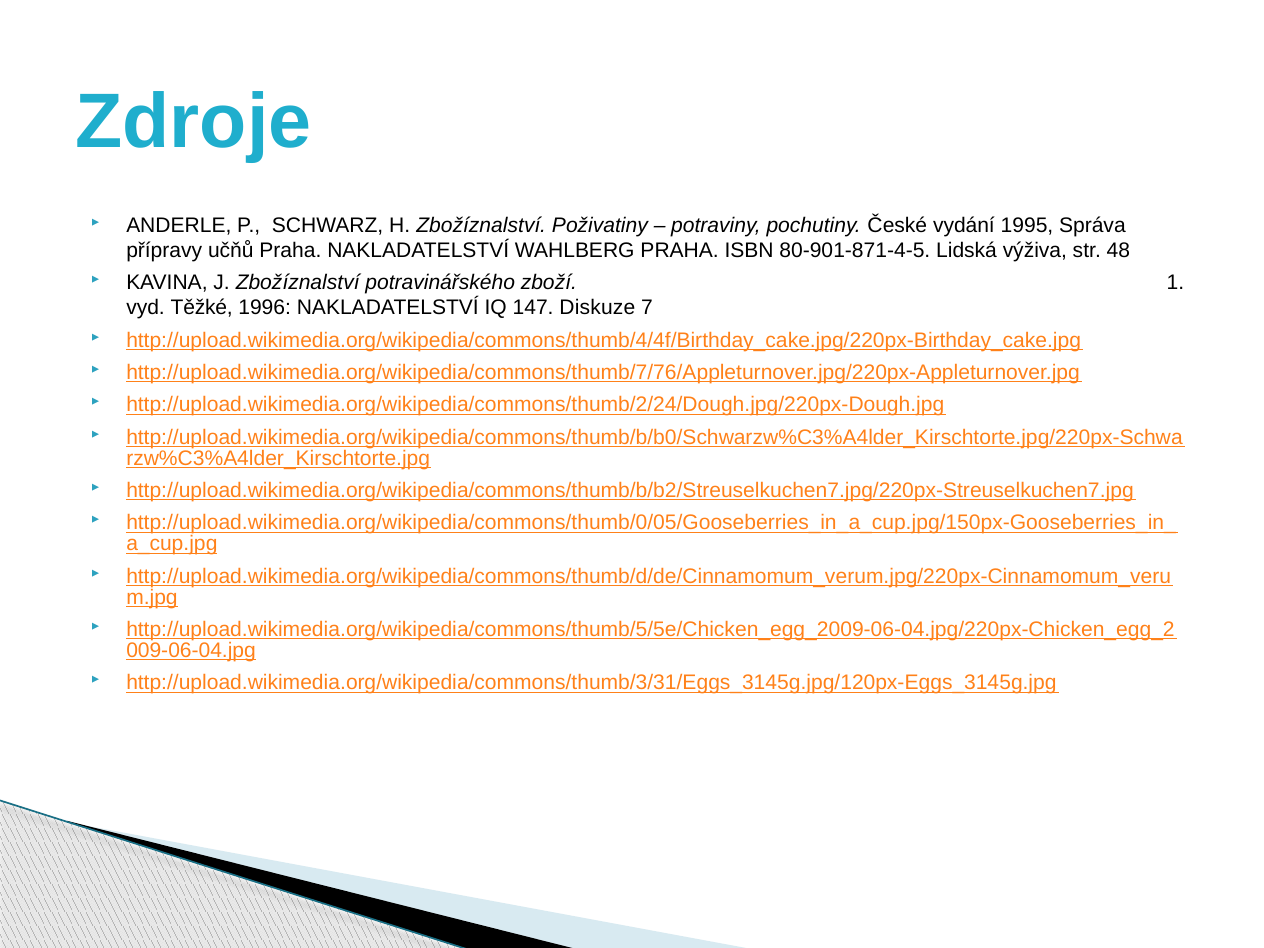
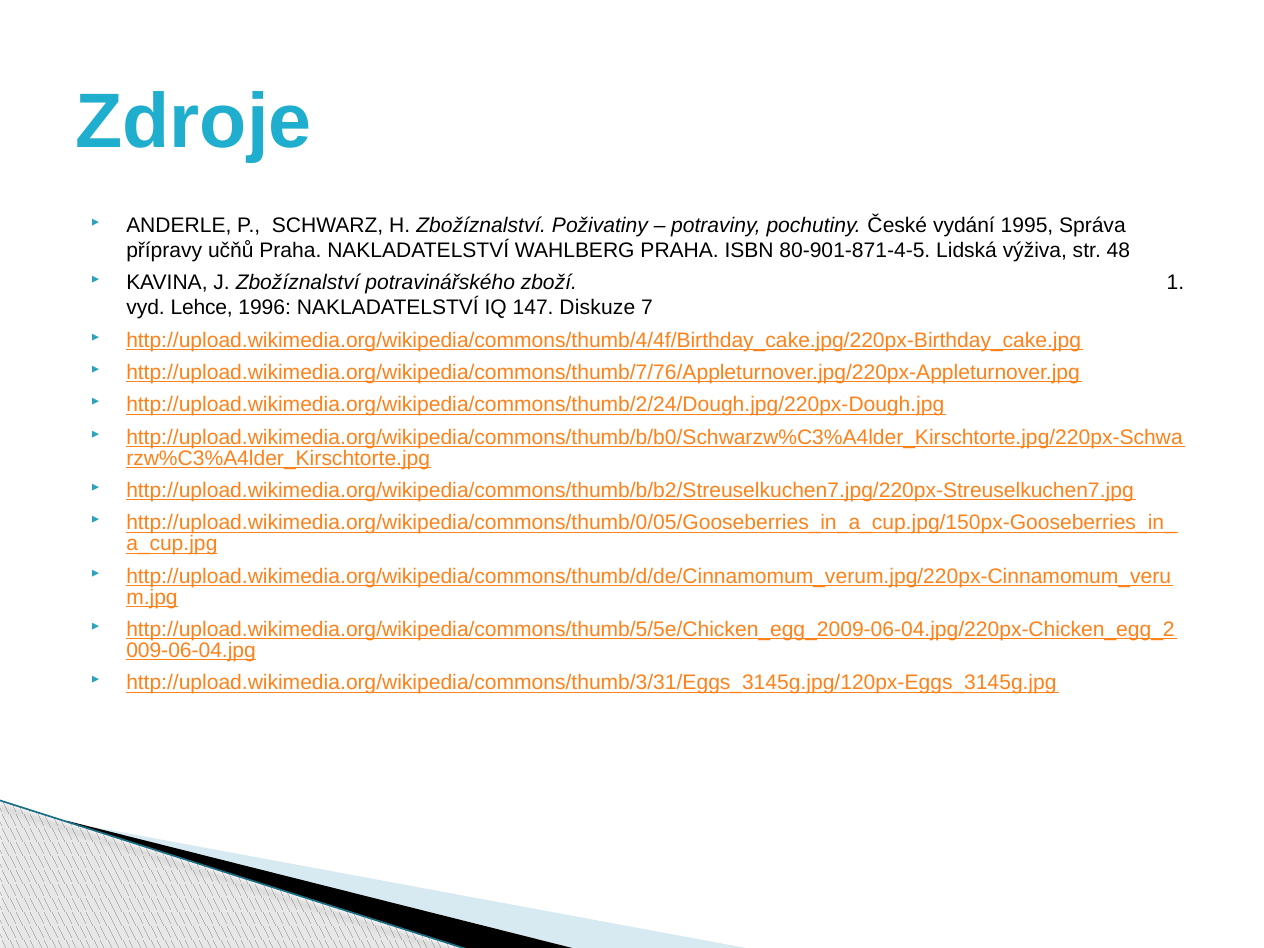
Těžké: Těžké -> Lehce (202, 308)
